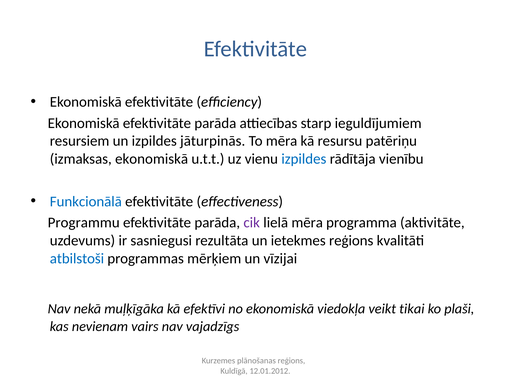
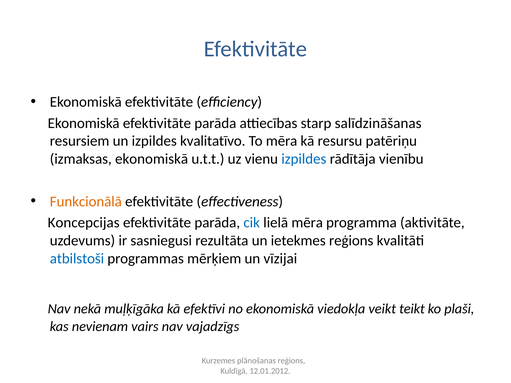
ieguldījumiem: ieguldījumiem -> salīdzināšanas (378, 123)
jāturpinās: jāturpinās -> kvalitatīvo (213, 141)
Funkcionālā colour: blue -> orange (86, 202)
Programmu: Programmu -> Koncepcijas (84, 223)
cik colour: purple -> blue (252, 223)
tikai: tikai -> teikt (412, 309)
